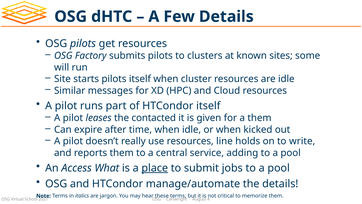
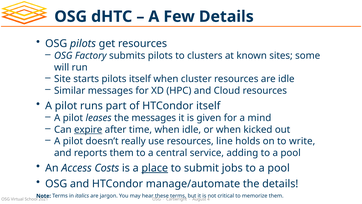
the contacted: contacted -> messages (154, 118)
a them: them -> mind (259, 118)
expire underline: none -> present (88, 129)
What: What -> Costs (107, 168)
